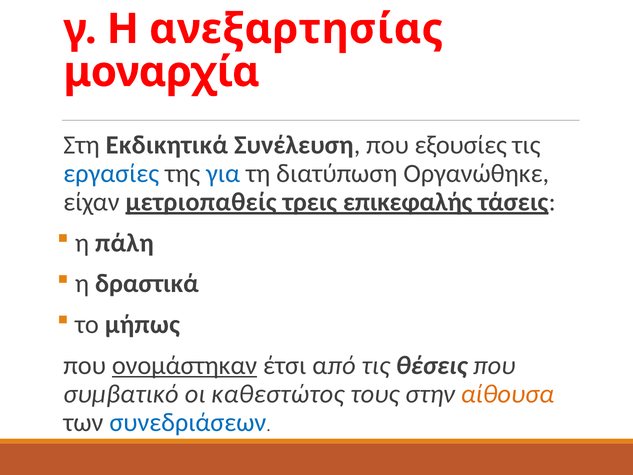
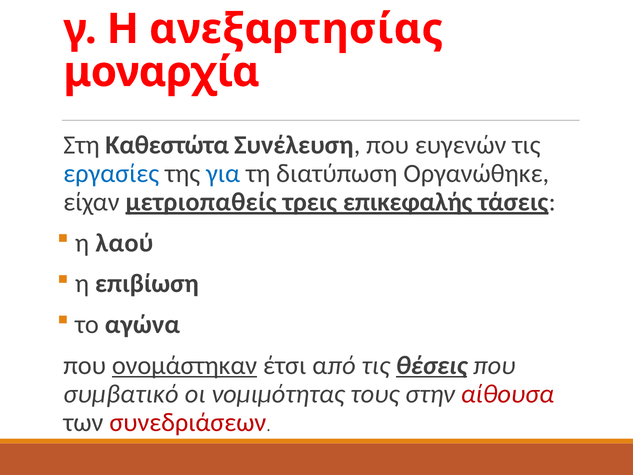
Εκδικητικά: Εκδικητικά -> Καθεστώτα (167, 145)
εξουσίες: εξουσίες -> ευγενών (461, 145)
πάλη: πάλη -> λαού (124, 243)
δραστικά: δραστικά -> επιβίωση (147, 284)
μήπως: μήπως -> αγώνα (142, 324)
θέσεις underline: none -> present (432, 365)
καθεστώτος: καθεστώτος -> νομιμότητας (278, 394)
αίθουσα colour: orange -> red (507, 394)
συνεδριάσεων colour: blue -> red (188, 422)
